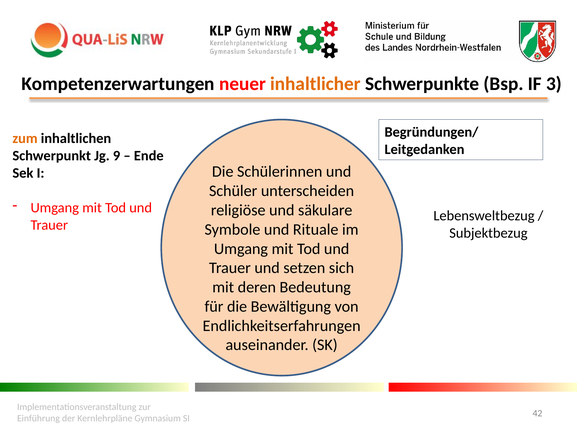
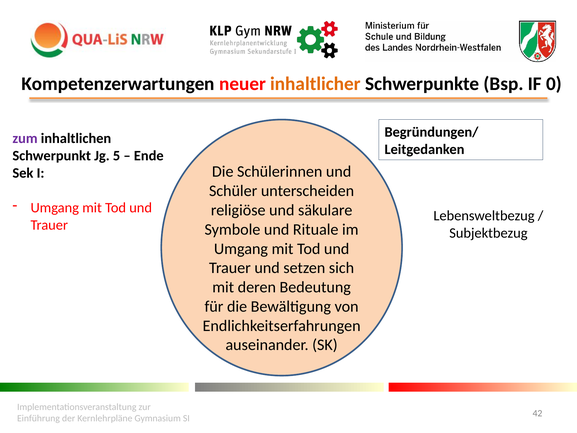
3: 3 -> 0 (554, 84)
zum colour: orange -> purple (25, 138)
9: 9 -> 5 (117, 156)
